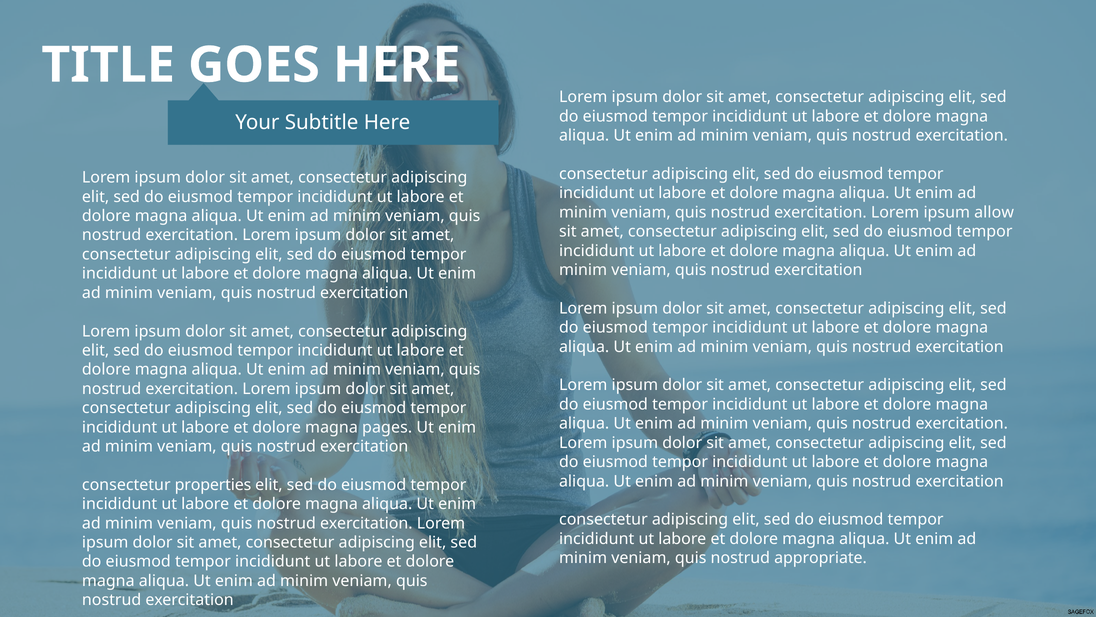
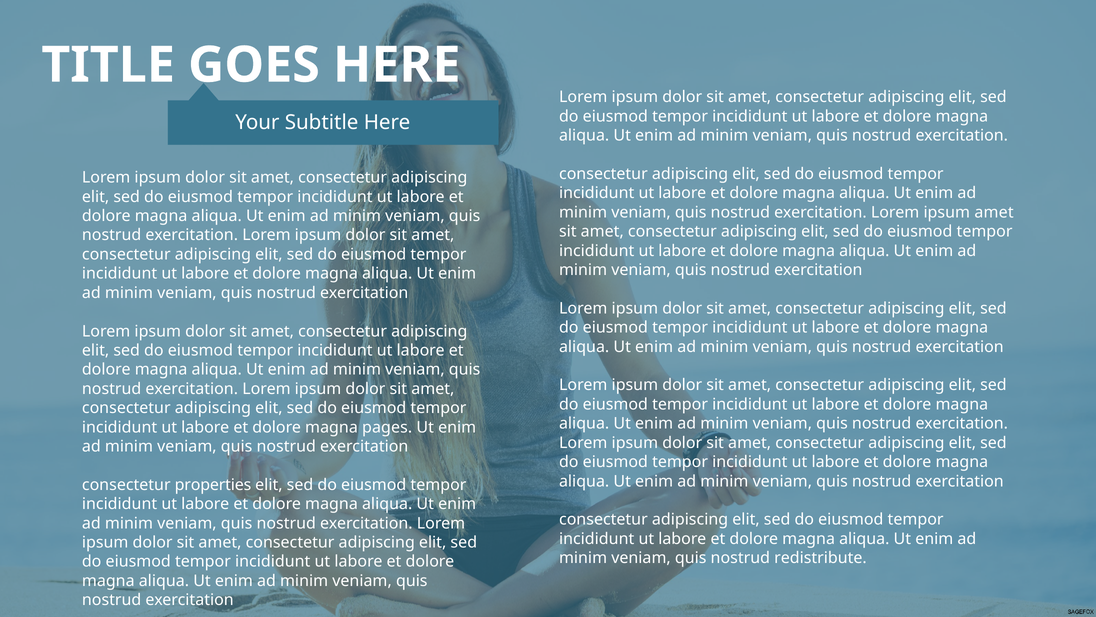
ipsum allow: allow -> amet (994, 212)
appropriate: appropriate -> redistribute (820, 558)
